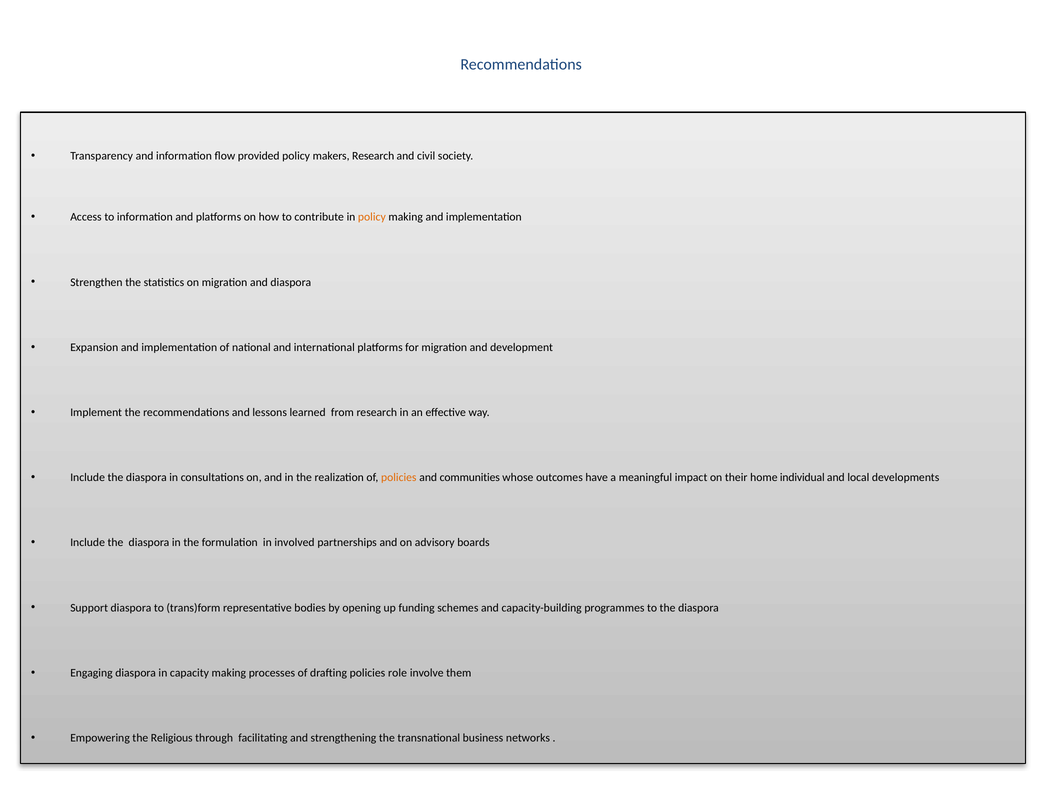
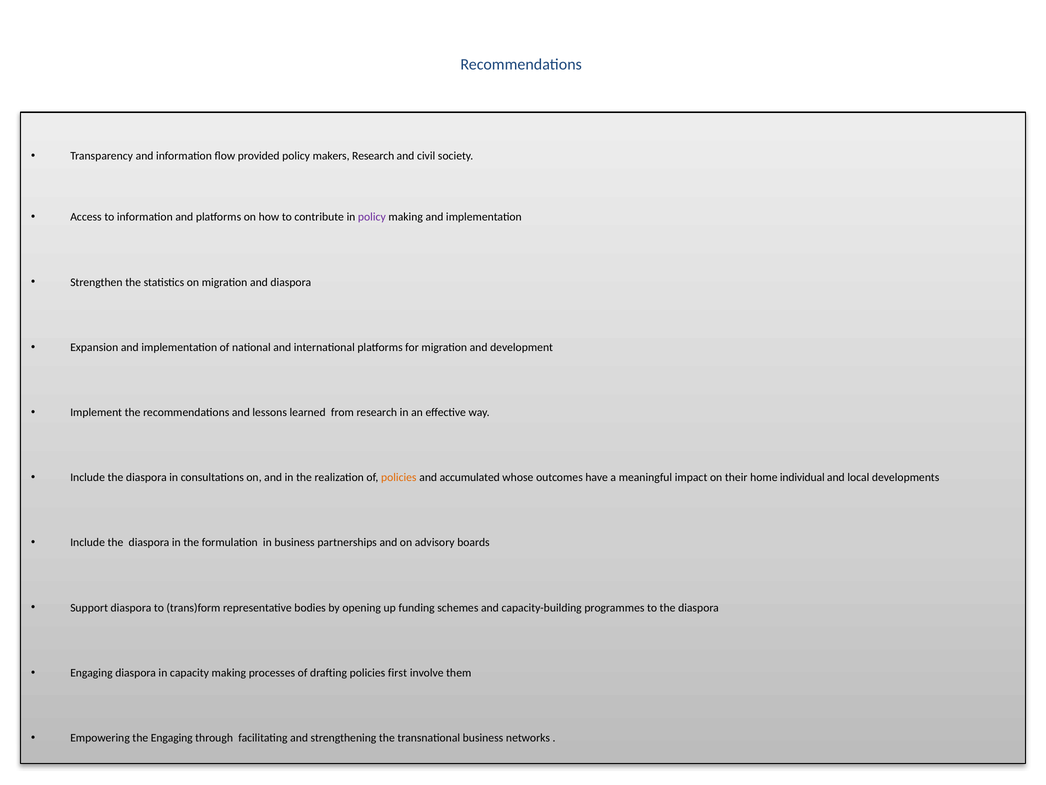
policy colour: orange -> purple (372, 217)
communities: communities -> accumulated (470, 477)
in involved: involved -> business (295, 542)
role: role -> first (397, 672)
the Religious: Religious -> Engaging (172, 738)
